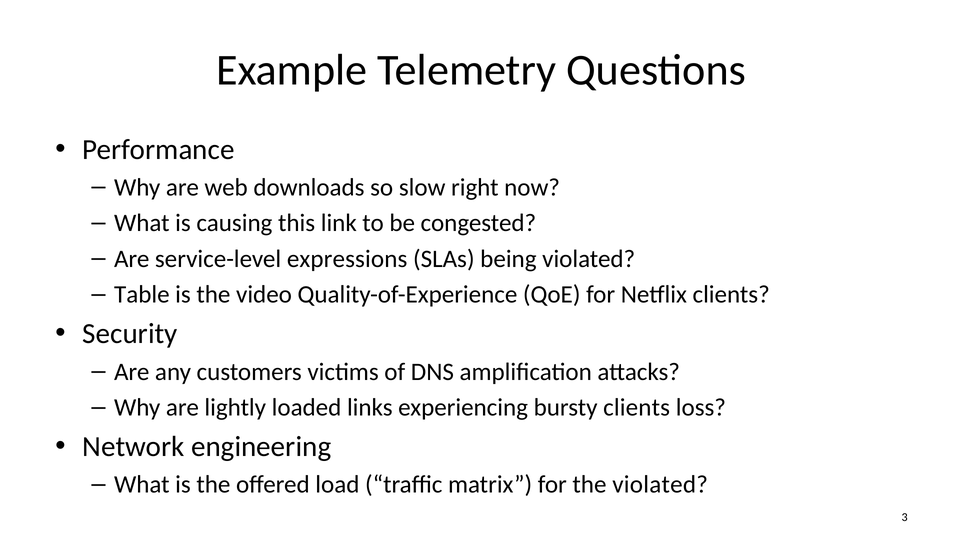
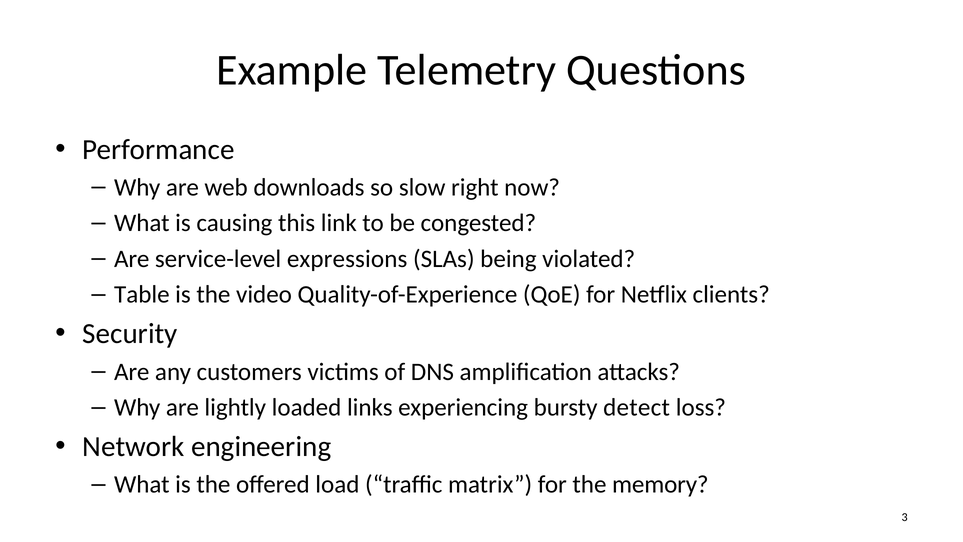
bursty clients: clients -> detect (637, 407)
the violated: violated -> memory (660, 484)
